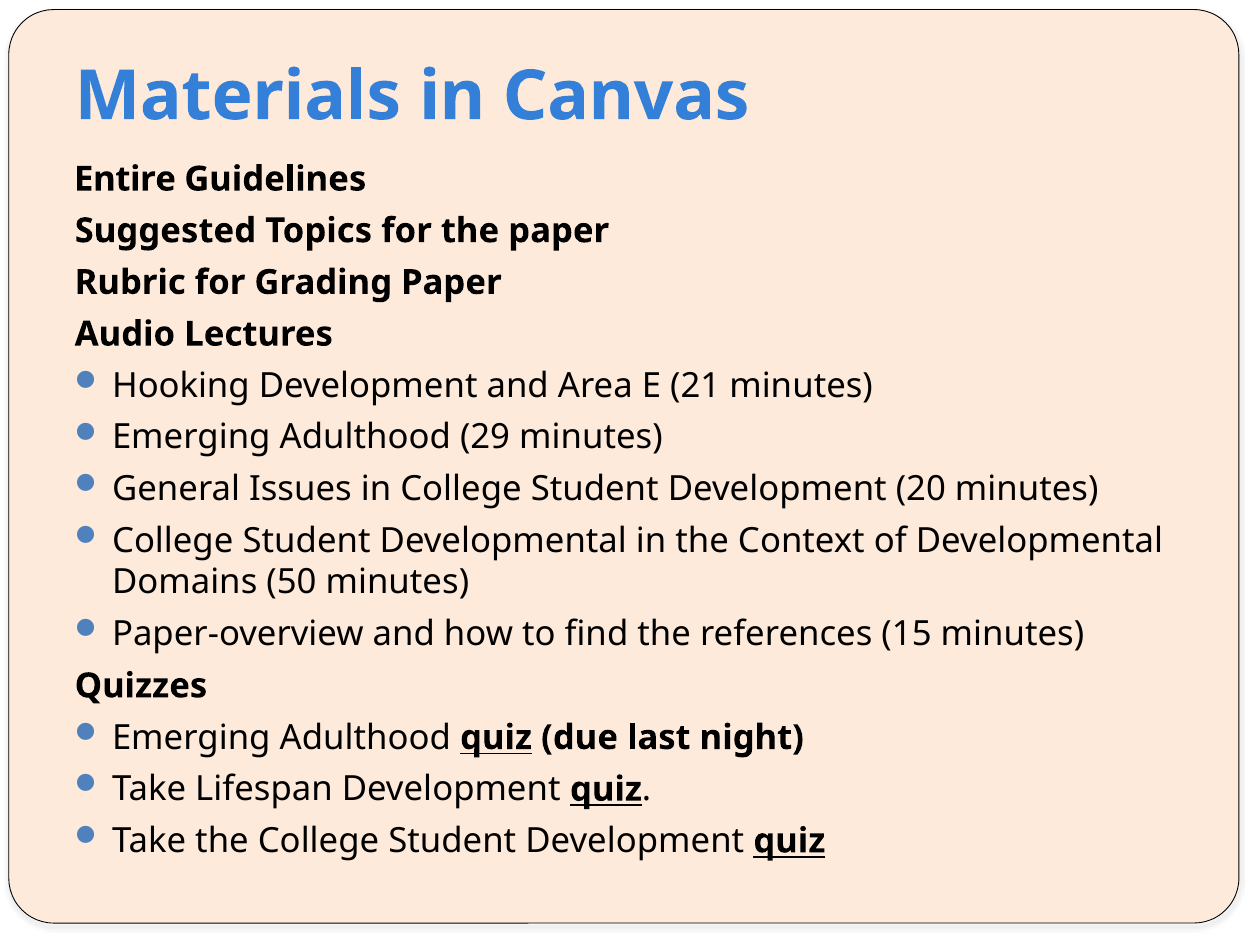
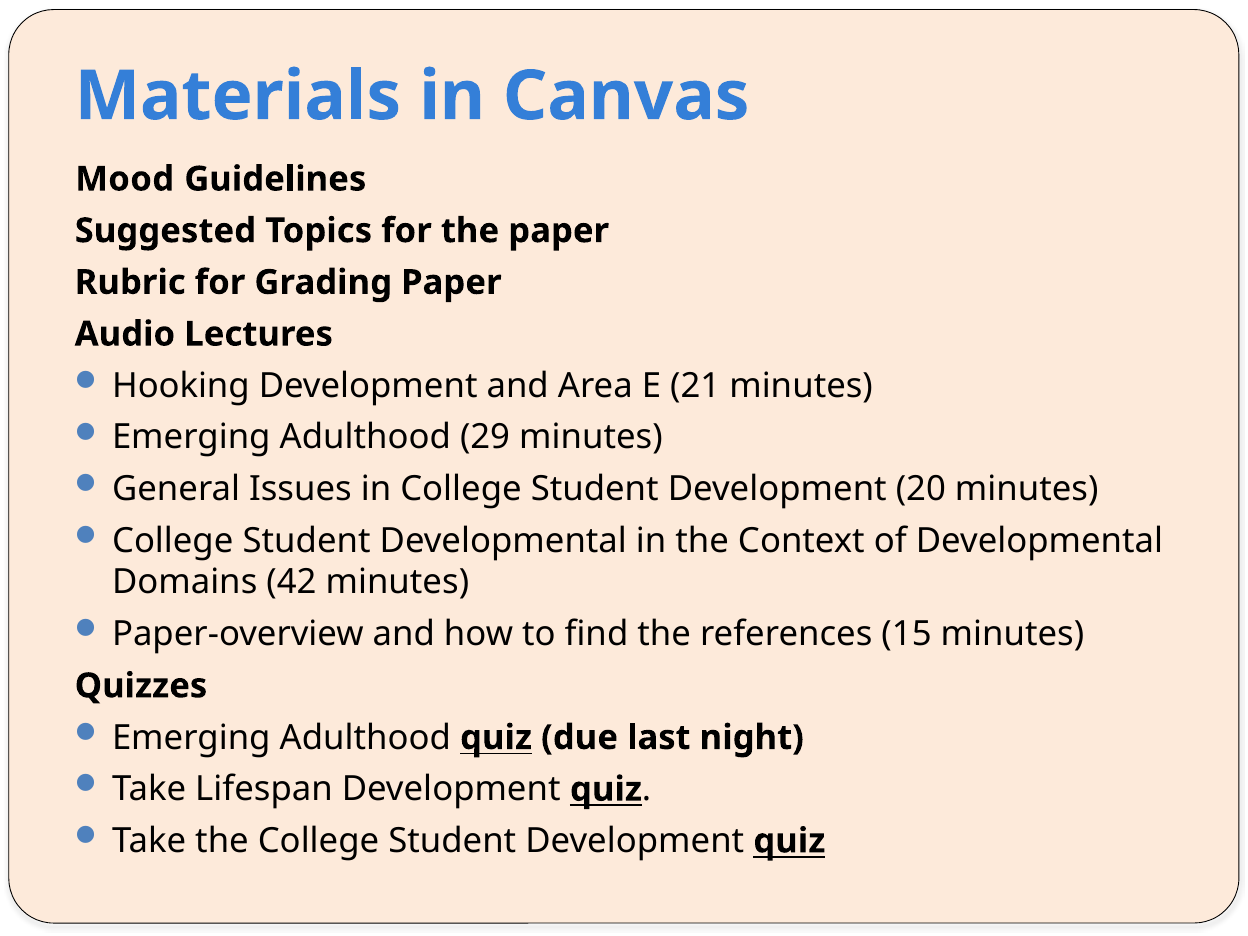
Entire: Entire -> Mood (125, 179)
50: 50 -> 42 (291, 583)
